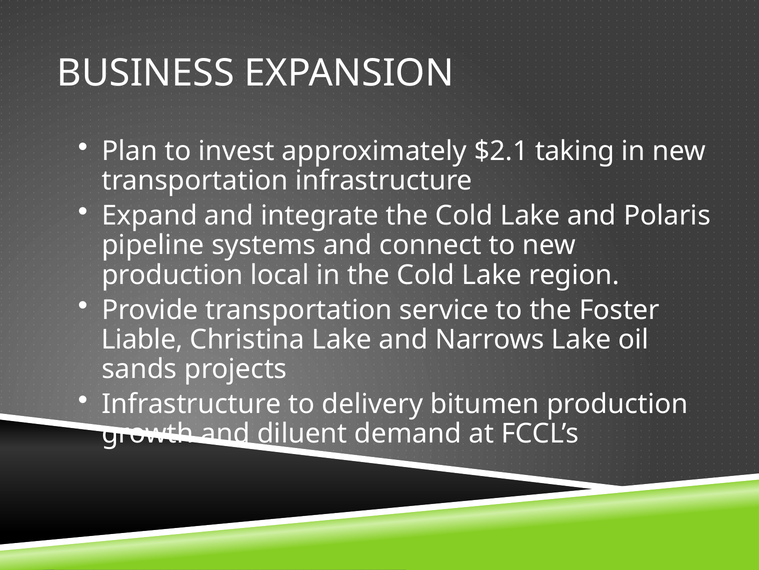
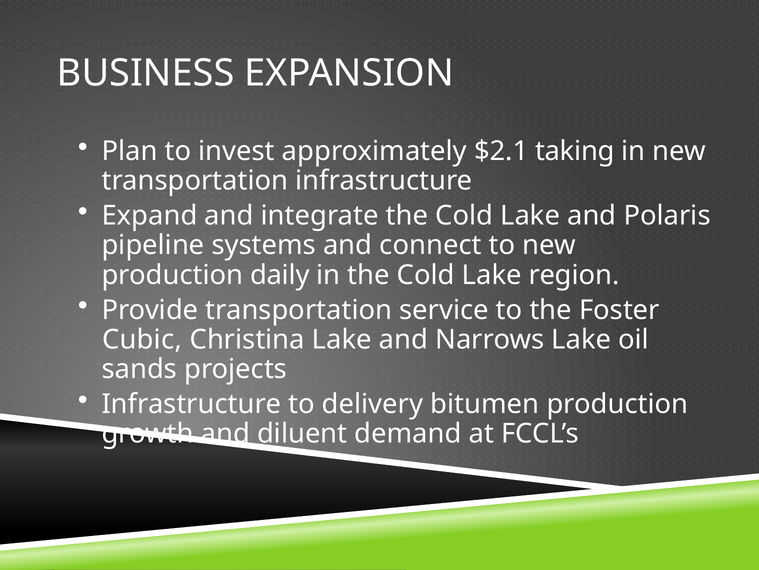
local: local -> daily (280, 275)
Liable: Liable -> Cubic (142, 339)
